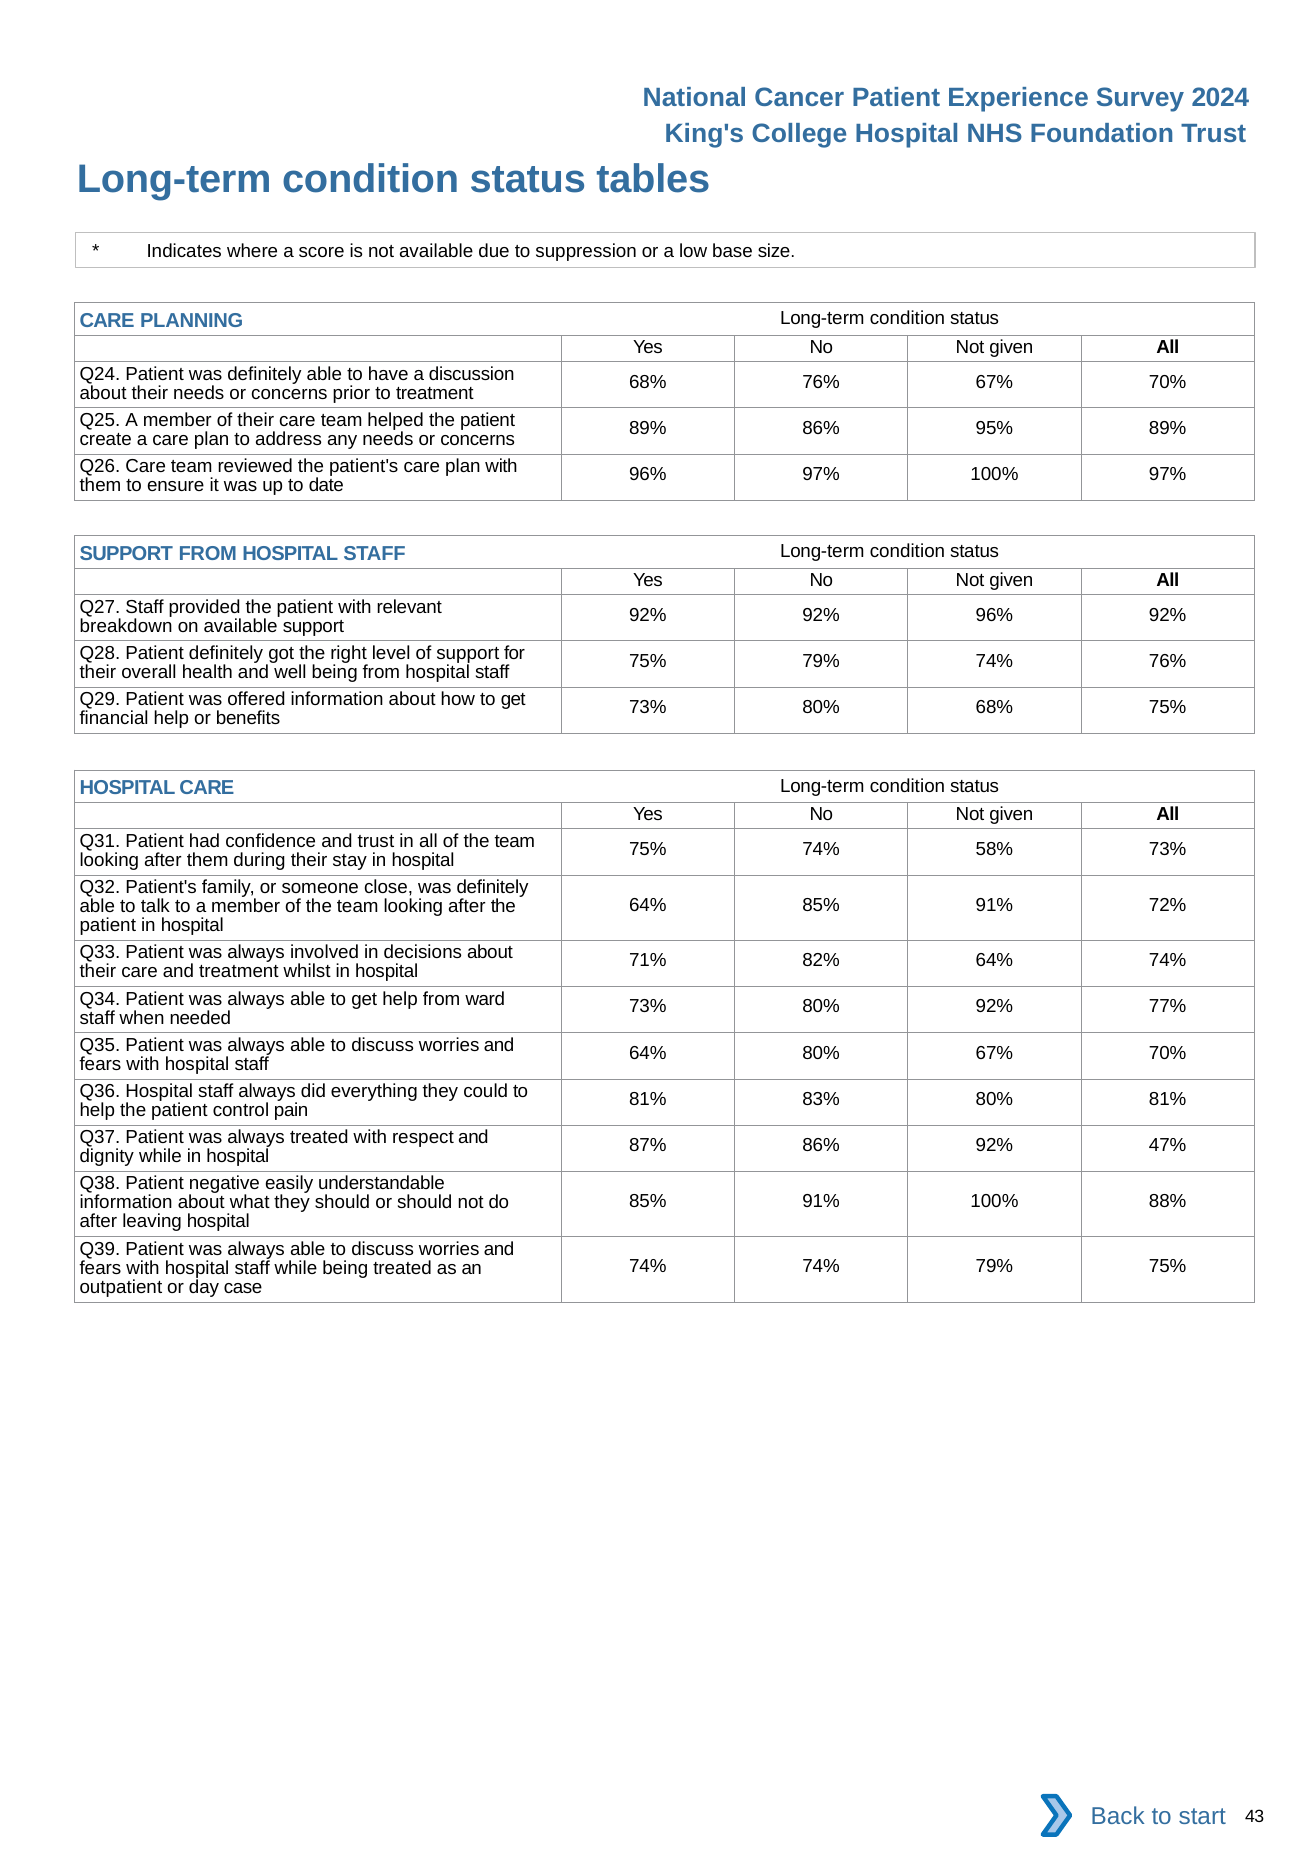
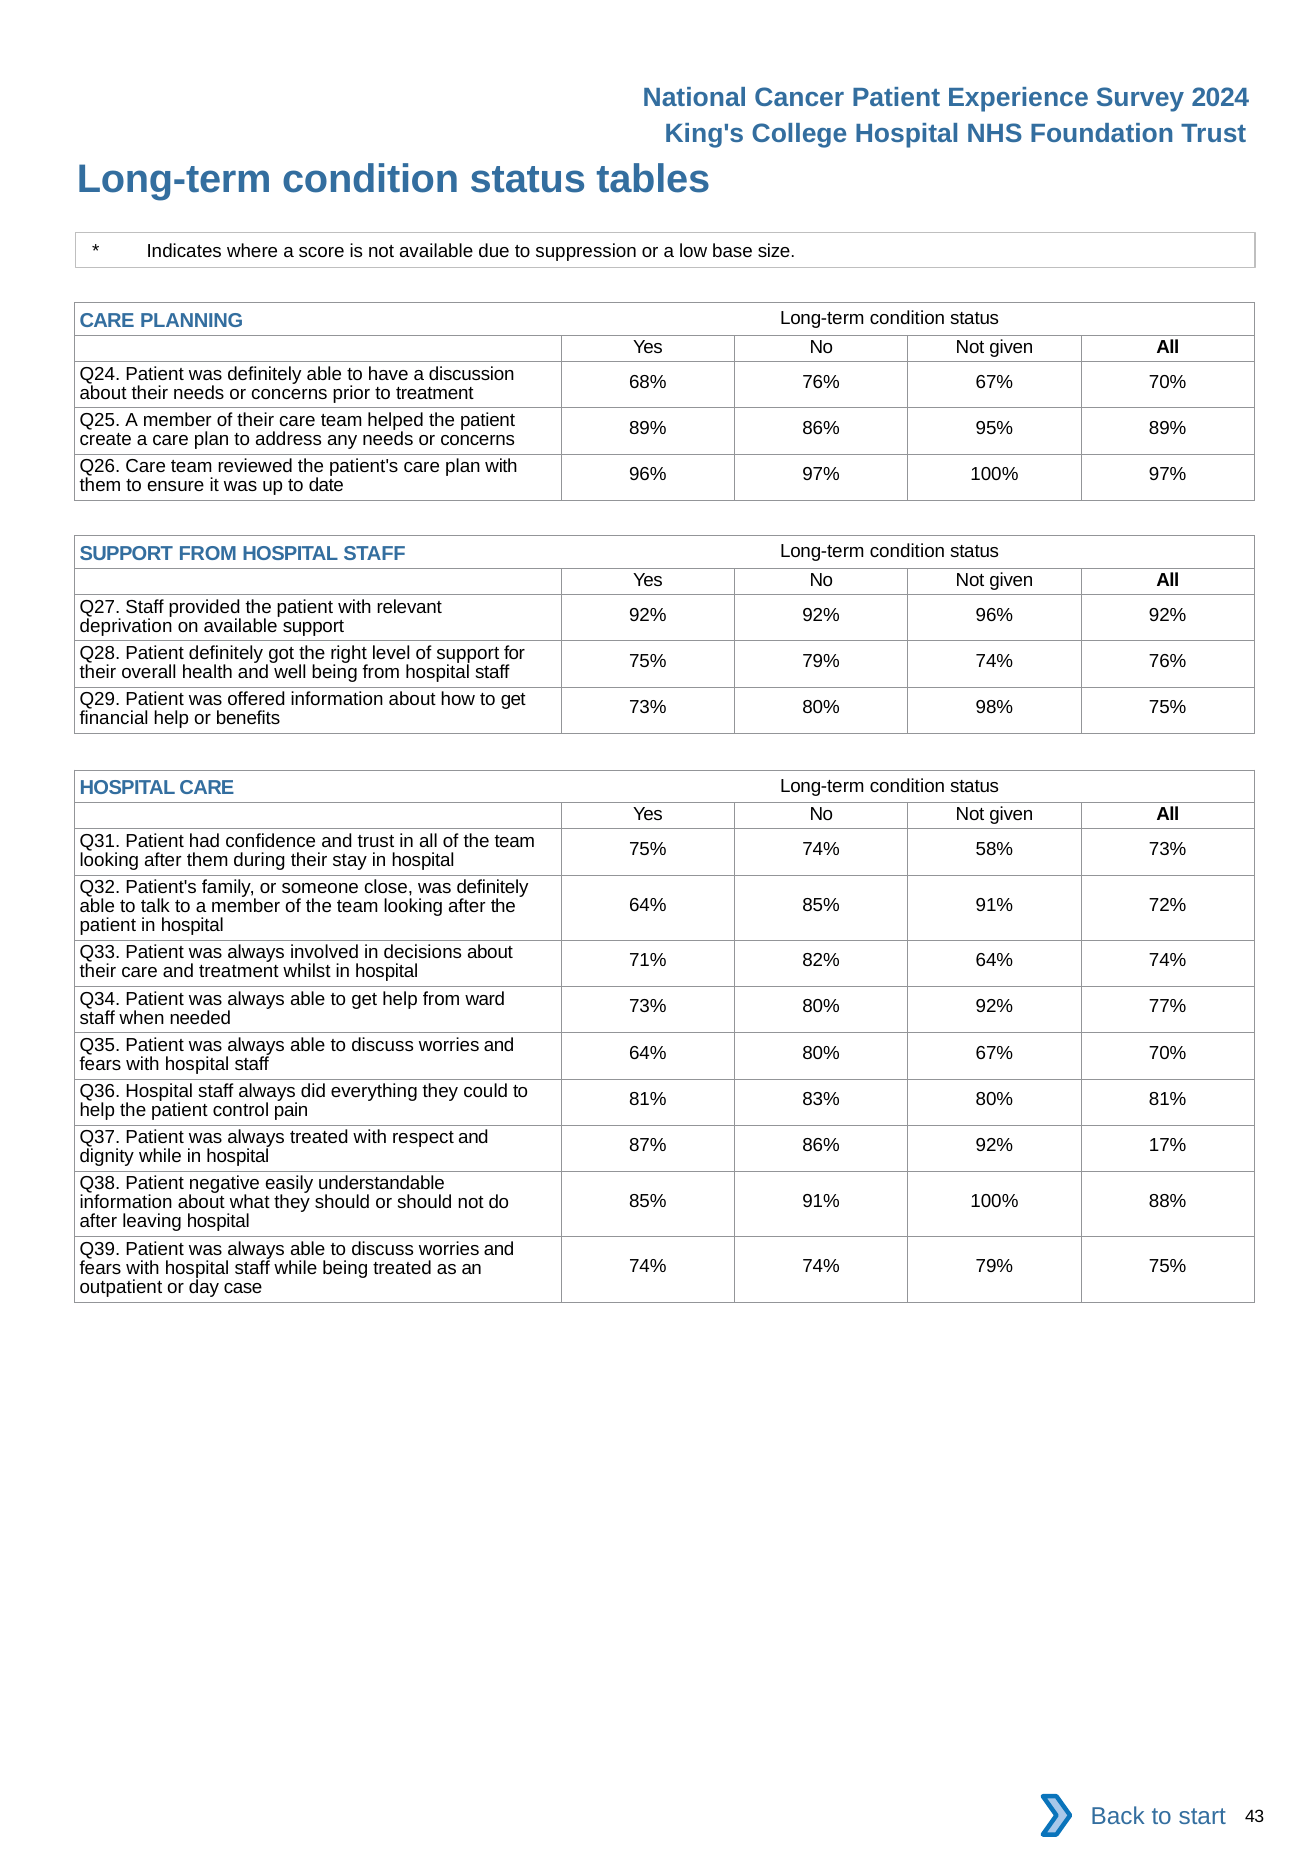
breakdown: breakdown -> deprivation (126, 626)
80% 68%: 68% -> 98% (994, 707)
47%: 47% -> 17% (1168, 1145)
